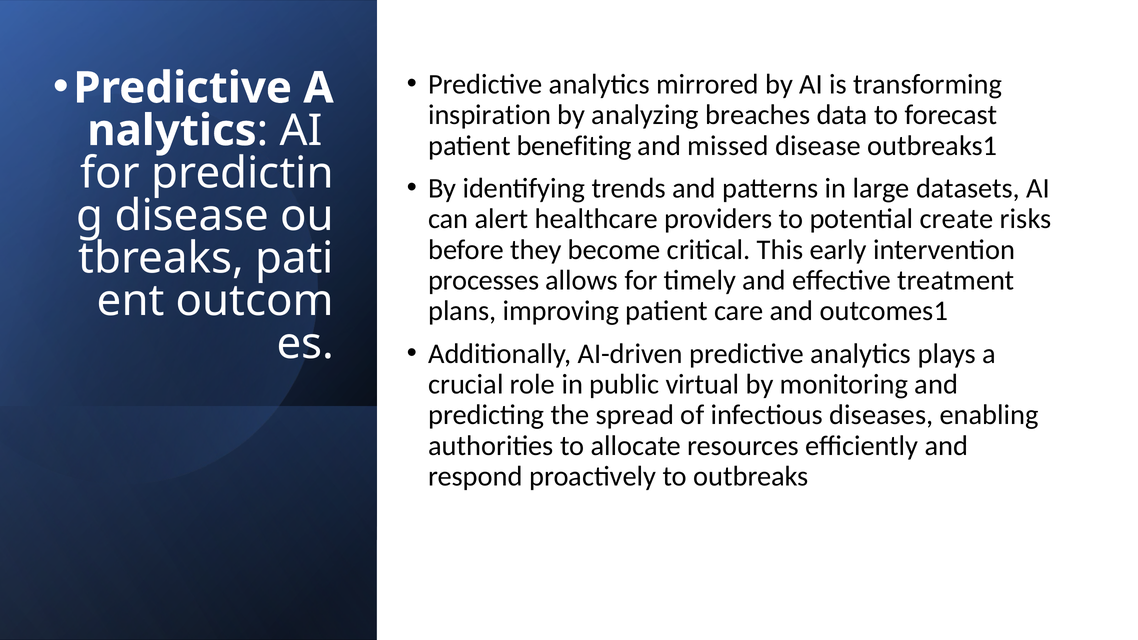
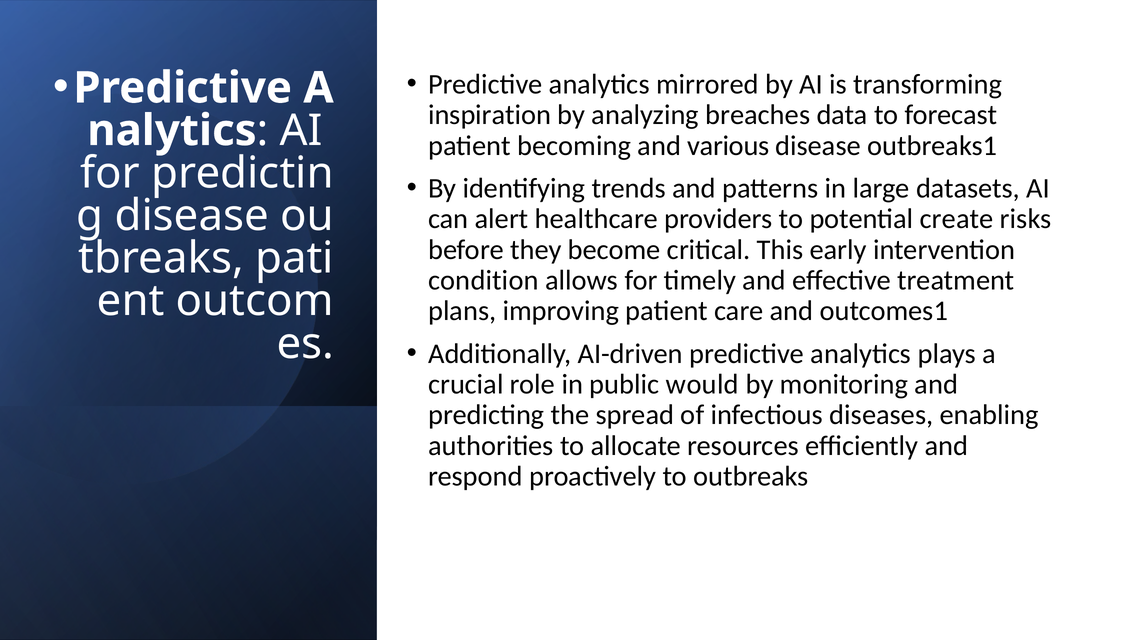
benefiting: benefiting -> becoming (574, 146)
missed: missed -> various (728, 146)
processes: processes -> condition (483, 280)
virtual: virtual -> would (702, 384)
